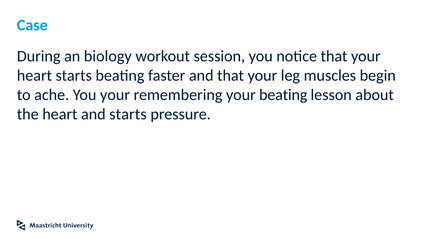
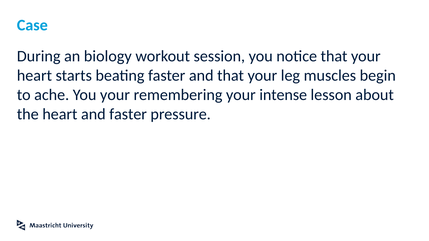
your beating: beating -> intense (283, 95)
and starts: starts -> faster (128, 114)
